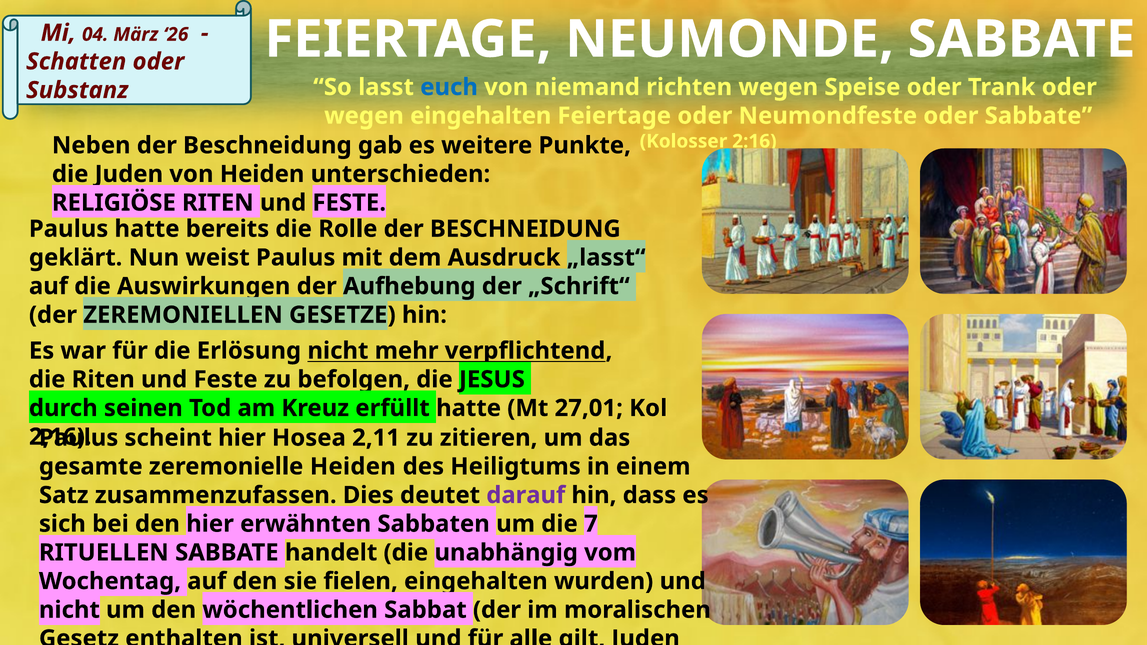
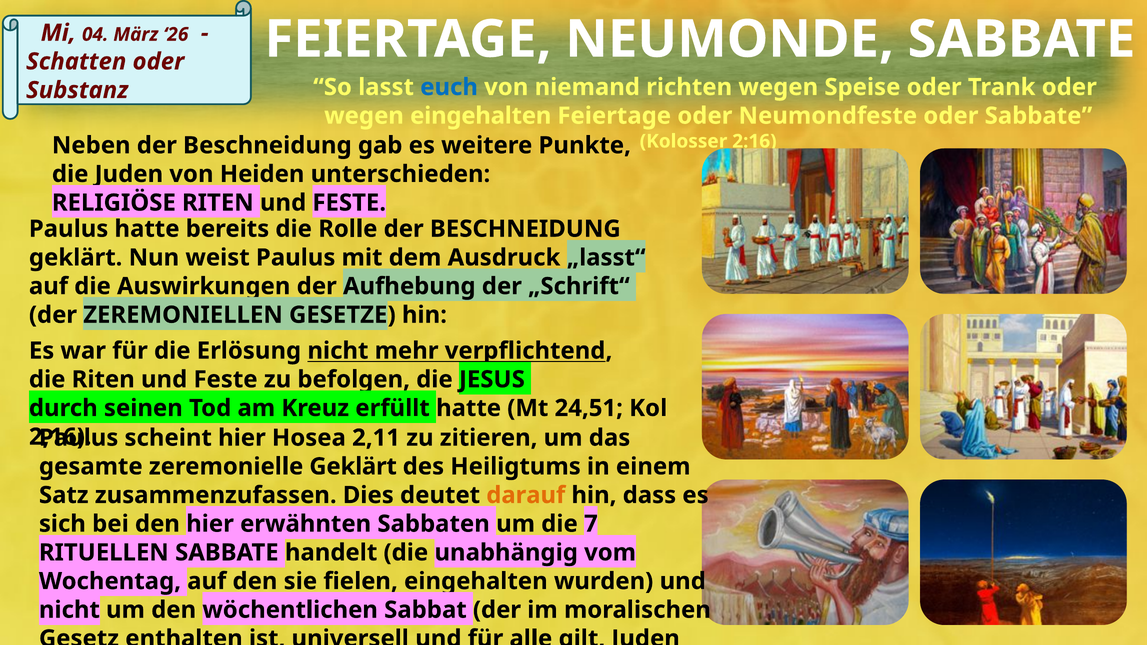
27,01: 27,01 -> 24,51 (589, 408)
zeremonielle Heiden: Heiden -> Geklärt (353, 467)
darauf colour: purple -> orange (526, 495)
